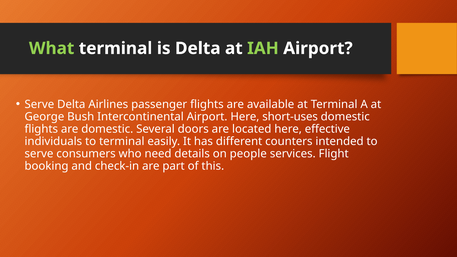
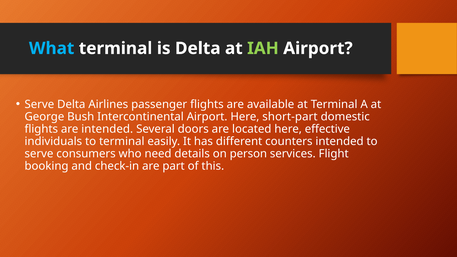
What colour: light green -> light blue (52, 48)
short-uses: short-uses -> short-part (290, 117)
are domestic: domestic -> intended (107, 129)
people: people -> person (248, 154)
